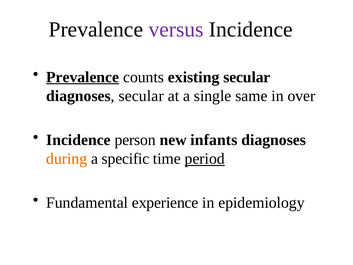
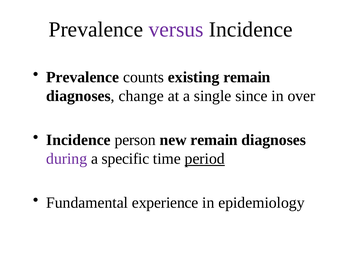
Prevalence underline: present -> none (83, 77)
existing secular: secular -> remain (247, 77)
diagnoses secular: secular -> change (141, 96)
same: same -> since (251, 96)
new infants: infants -> remain (214, 140)
during colour: orange -> purple (67, 159)
